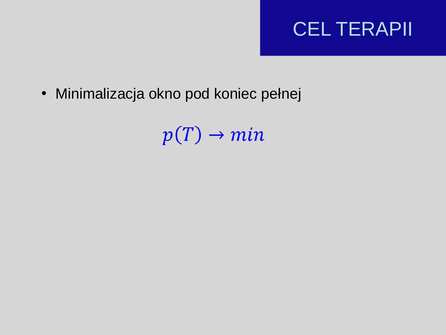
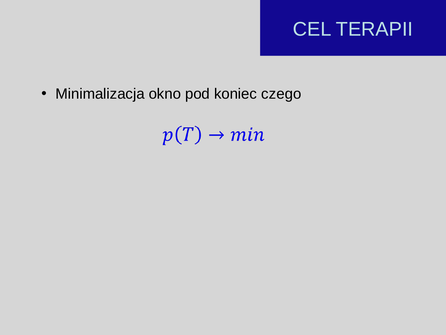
pełnej: pełnej -> czego (281, 94)
